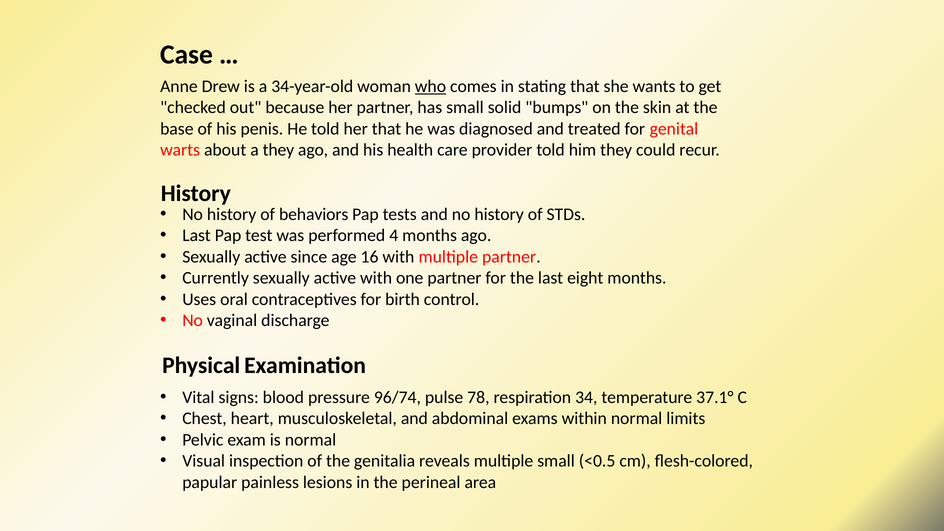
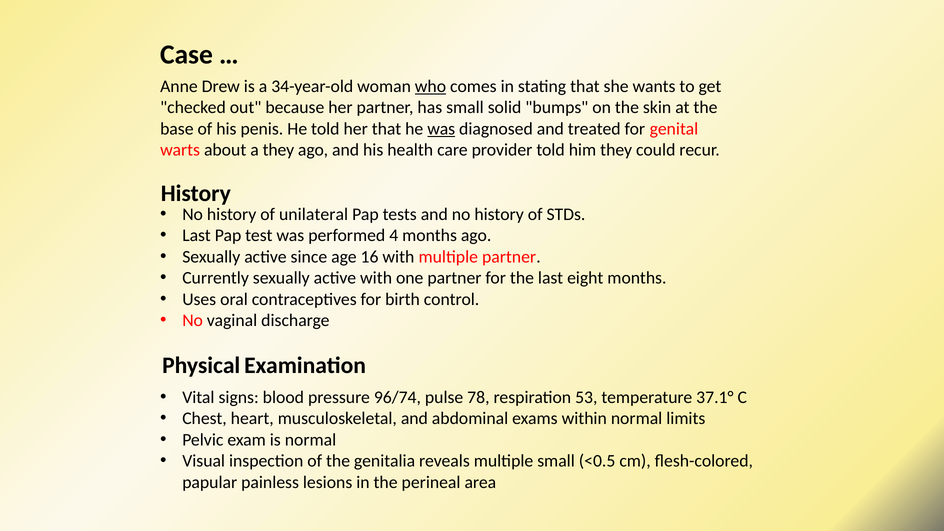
was underline: none -> present (441, 129)
behaviors: behaviors -> unilateral (314, 214)
34: 34 -> 53 (586, 397)
